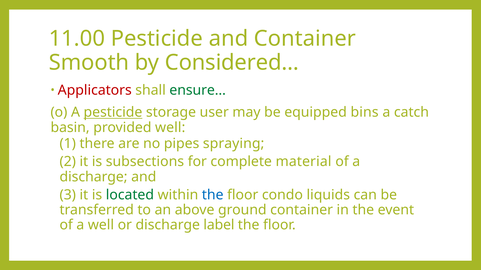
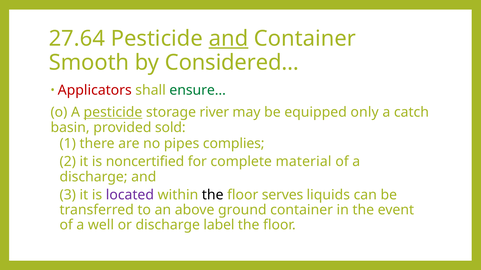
11.00: 11.00 -> 27.64 (77, 39)
and underline: none -> present (228, 39)
user: user -> river (214, 113)
bins: bins -> only (365, 113)
provided well: well -> sold (170, 128)
spraying: spraying -> complies (234, 144)
subsections: subsections -> noncertified (145, 162)
located colour: green -> purple (130, 195)
the colour: blue -> black (213, 195)
condo: condo -> serves (282, 195)
